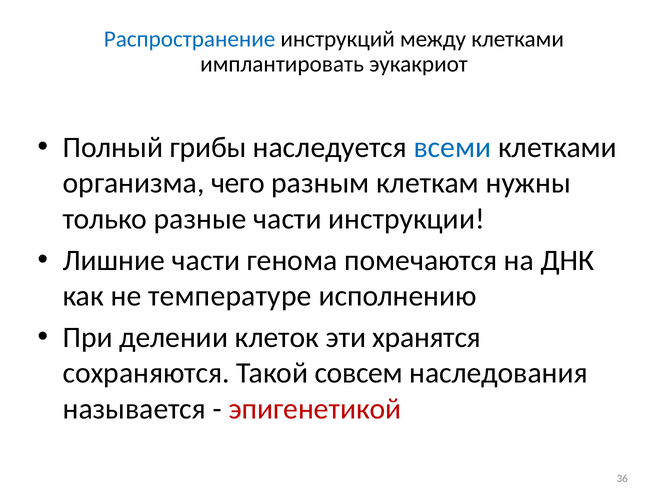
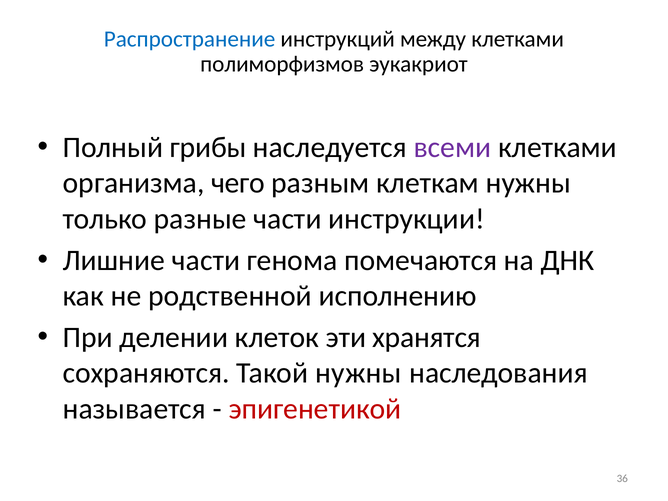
имплантировать: имплантировать -> полиморфизмов (282, 64)
всеми colour: blue -> purple (453, 147)
температуре: температуре -> родственной (230, 296)
Такой совсем: совсем -> нужны (358, 373)
